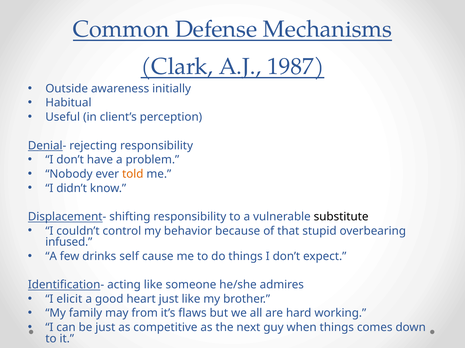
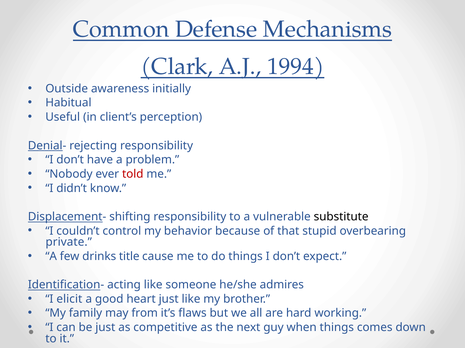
1987: 1987 -> 1994 (296, 67)
told colour: orange -> red (133, 174)
infused: infused -> private (69, 243)
self: self -> title (129, 257)
